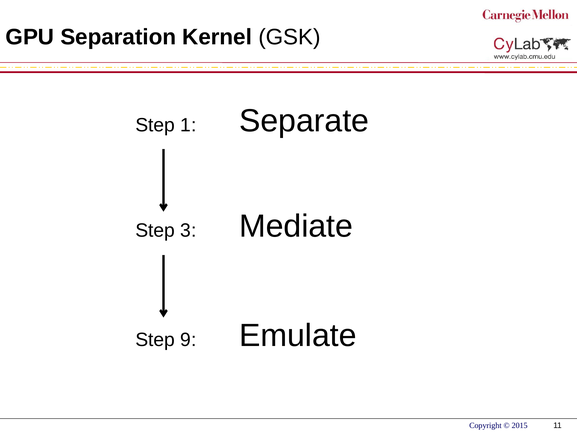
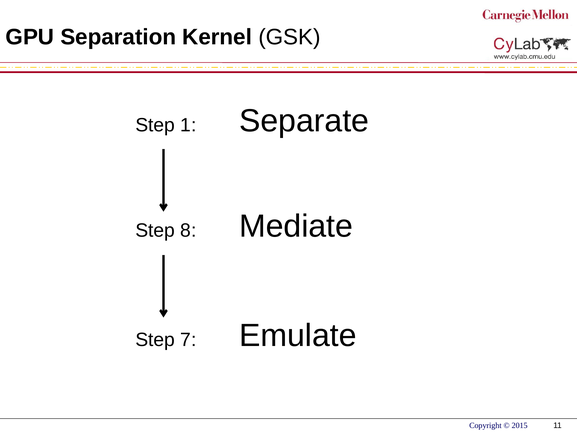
3: 3 -> 8 (188, 230)
9: 9 -> 7 (188, 340)
